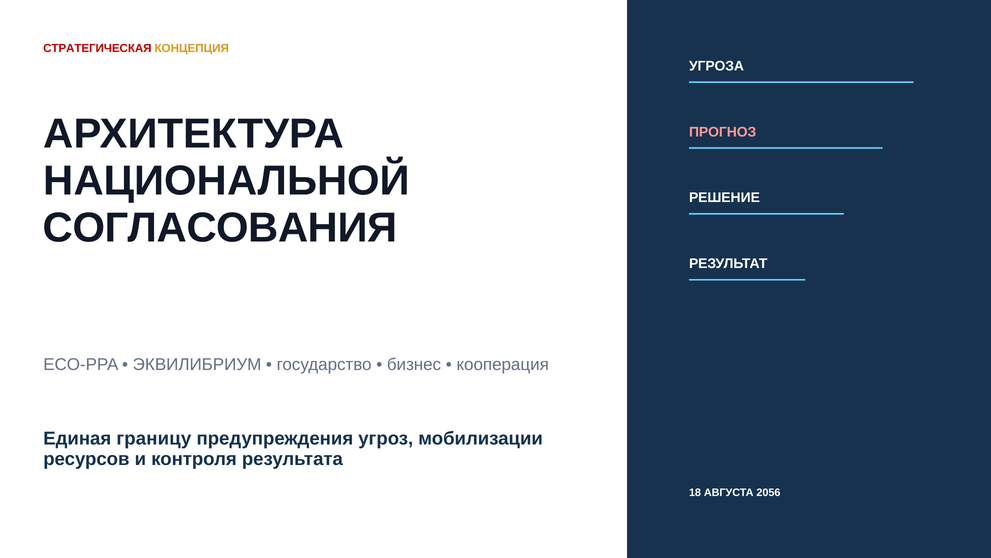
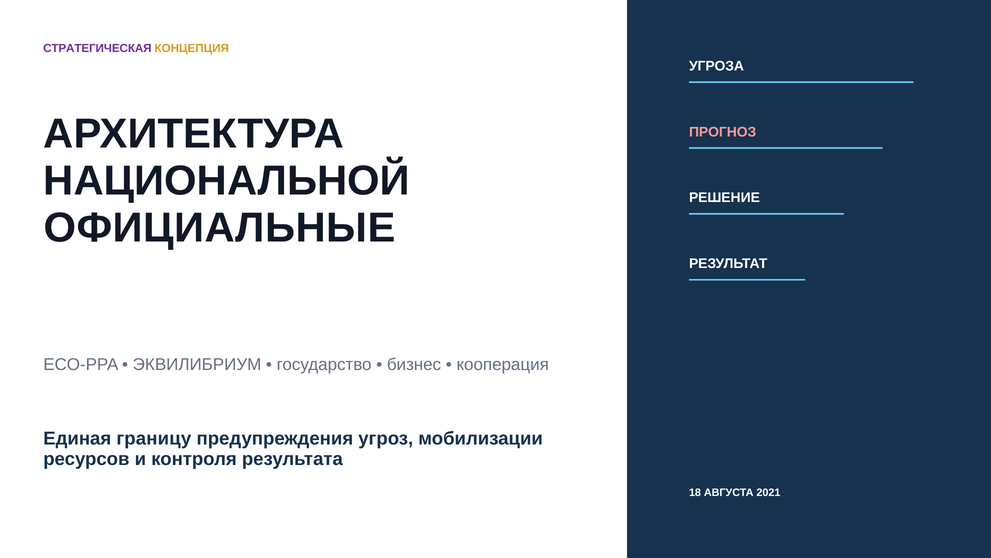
СТРАТЕГИЧЕСКАЯ colour: red -> purple (97, 48)
СОГЛАСОВАНИЯ: СОГЛАСОВАНИЯ -> ОФИЦИАЛЬНЫЕ (220, 228)
2056: 2056 -> 2021 (768, 492)
